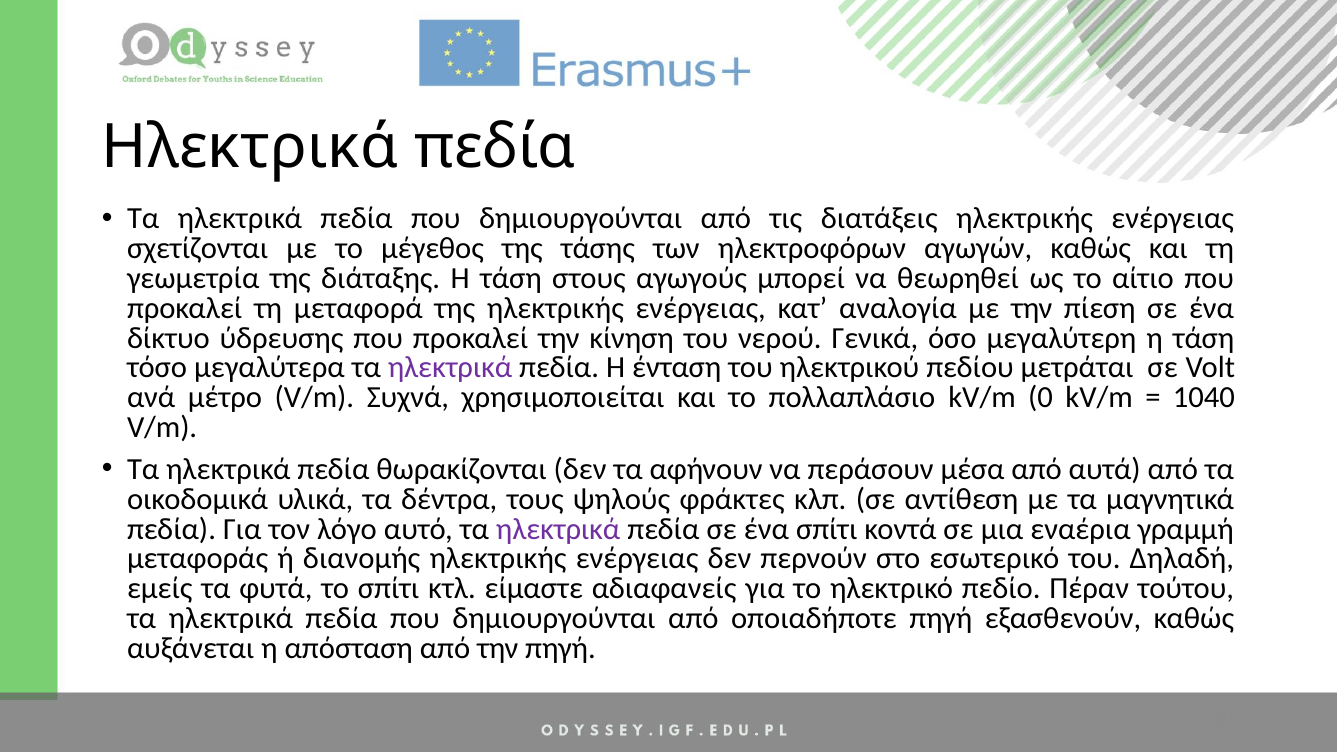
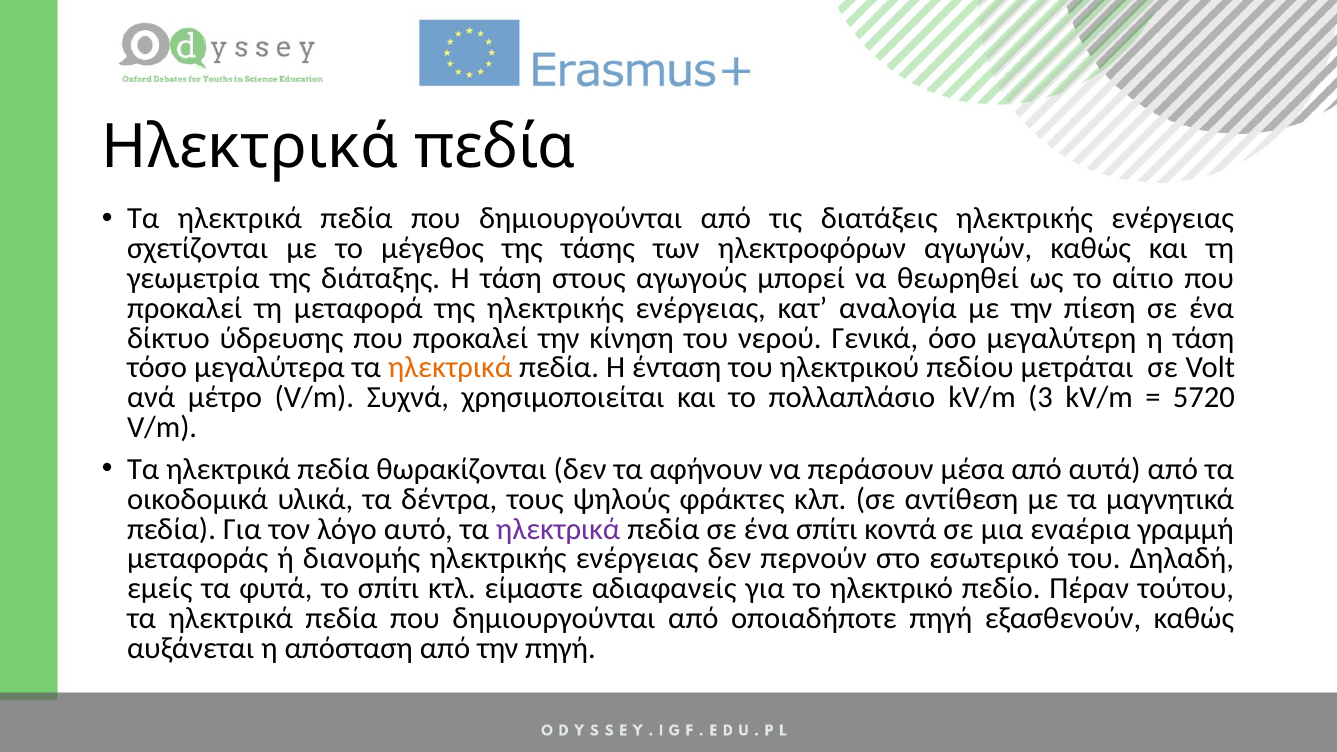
ηλεκτρικά colour: purple -> orange (450, 368)
0: 0 -> 3 (1041, 398)
1040: 1040 -> 5720 (1204, 398)
